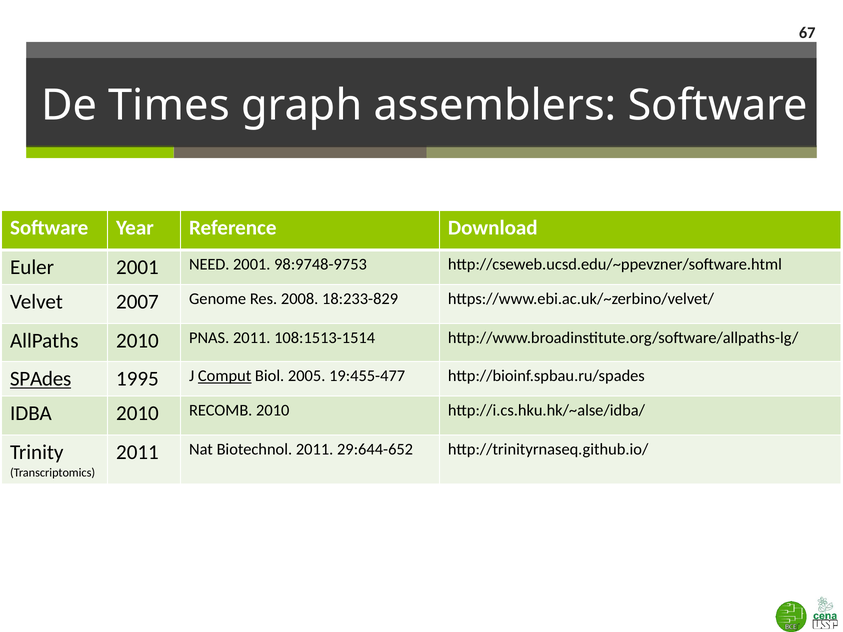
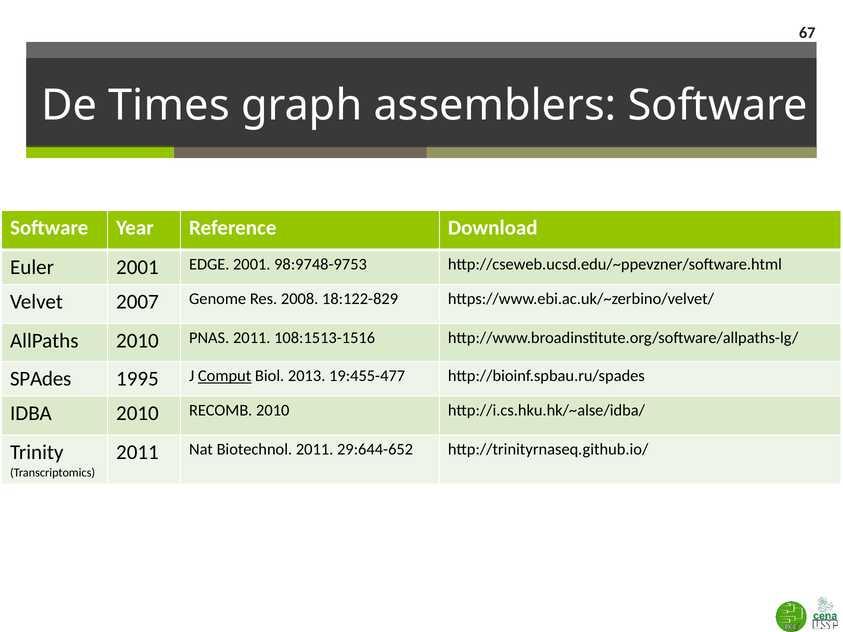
NEED: NEED -> EDGE (209, 265)
18:233-829: 18:233-829 -> 18:122-829 (360, 299)
108:1513-1514: 108:1513-1514 -> 108:1513-1516 (325, 338)
SPAdes underline: present -> none (41, 379)
2005: 2005 -> 2013 (307, 376)
